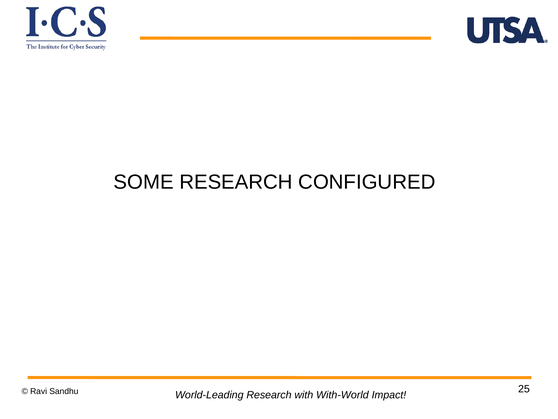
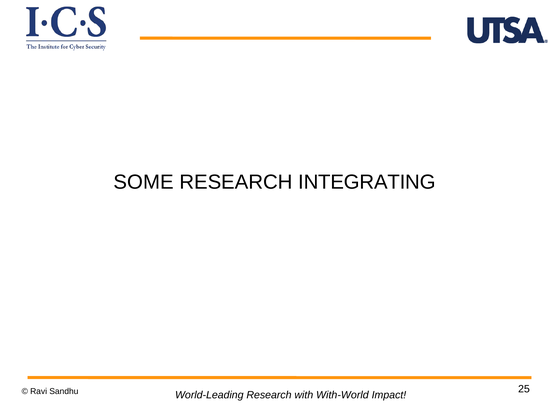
CONFIGURED: CONFIGURED -> INTEGRATING (367, 182)
